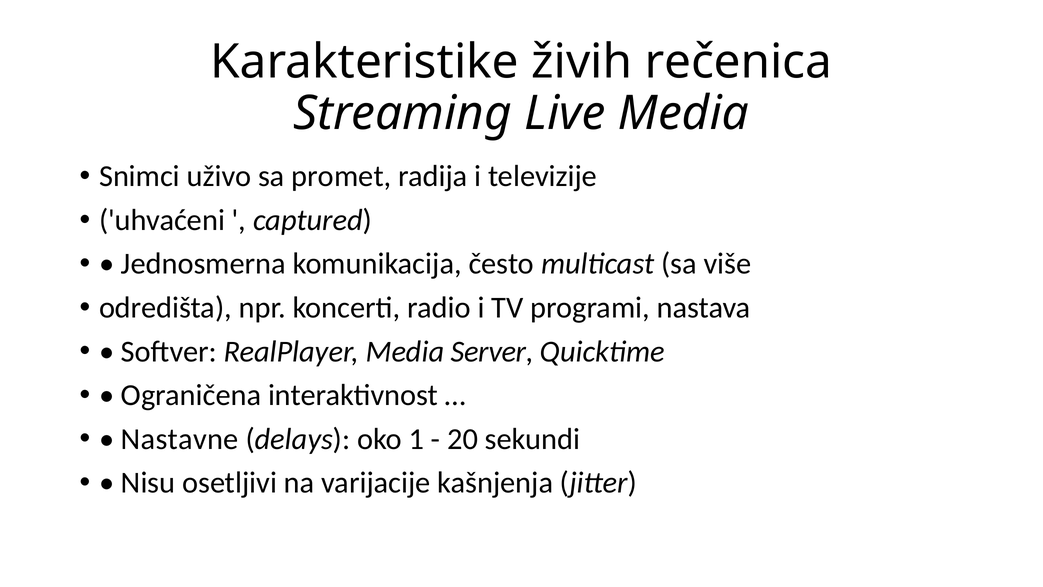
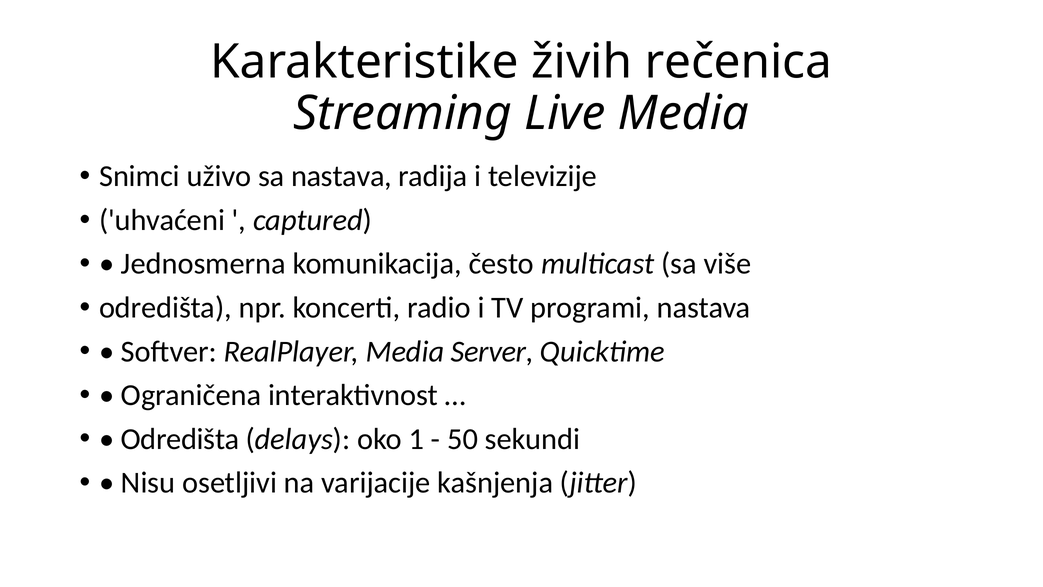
sa promet: promet -> nastava (342, 176)
Nastavne: Nastavne -> Odredišta (180, 439)
20: 20 -> 50 (463, 439)
